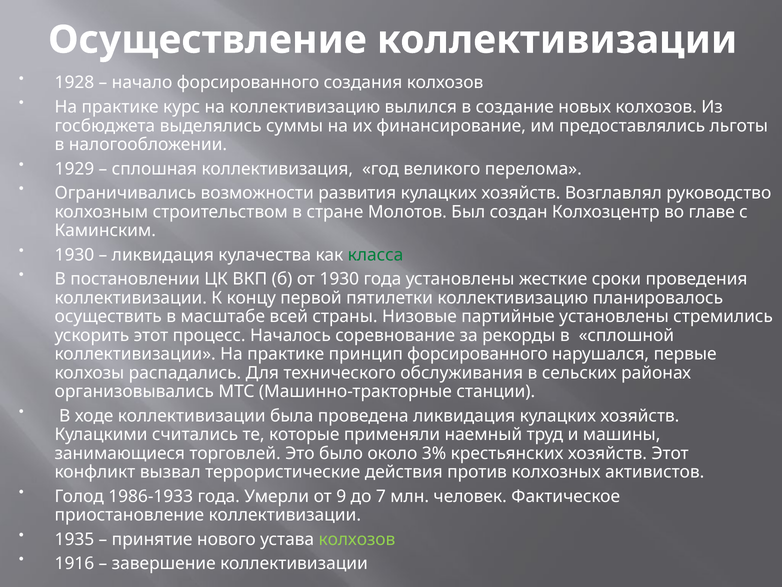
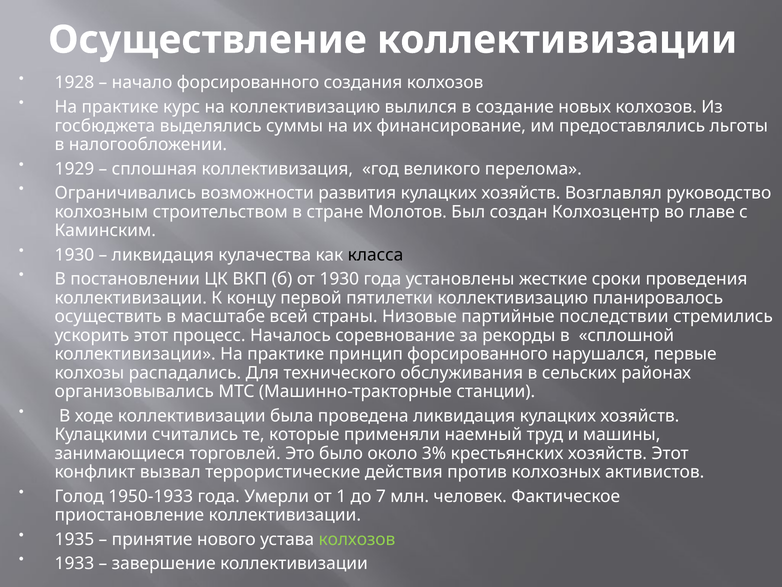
класса colour: green -> black (376, 255)
партийные установлены: установлены -> последствии (614, 316)
1986-1933: 1986-1933 -> 1950-1933 (151, 496)
9: 9 -> 1 (341, 496)
1916: 1916 -> 1933 (74, 563)
